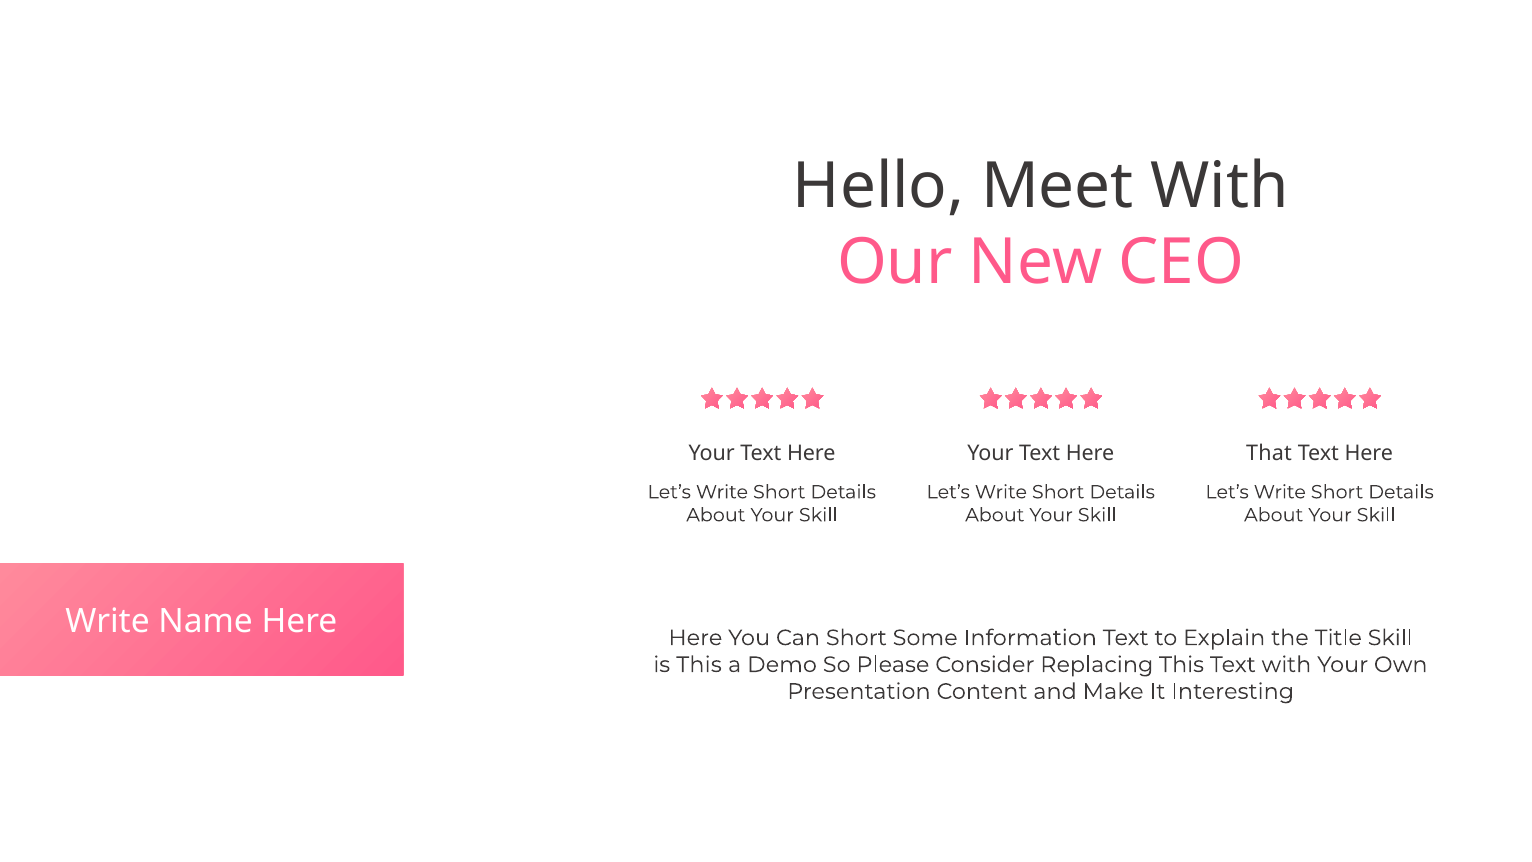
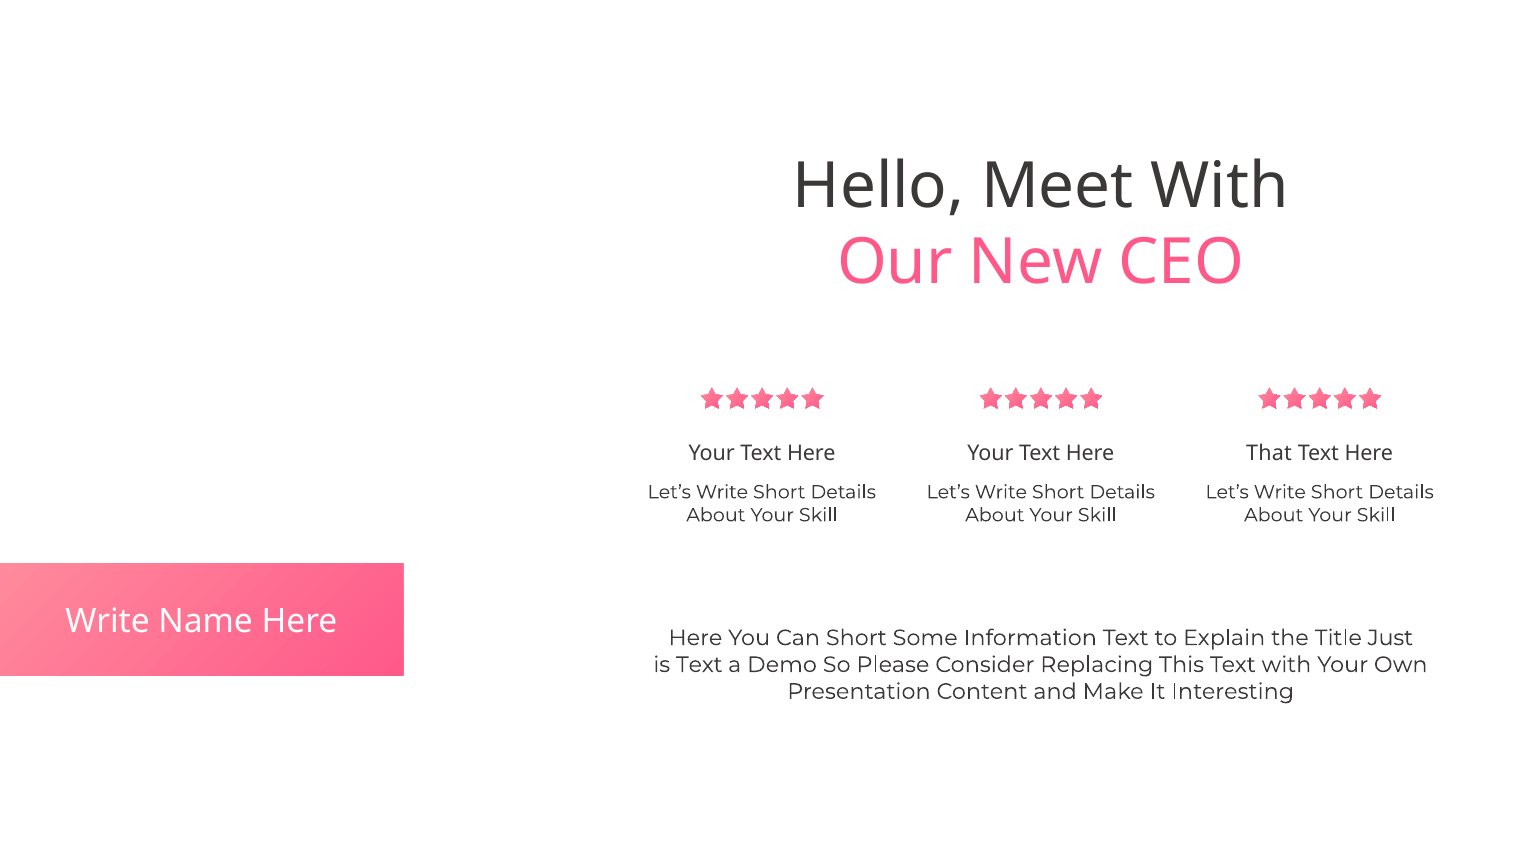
Title Skill: Skill -> Just (1390, 638)
is This: This -> Text (699, 664)
